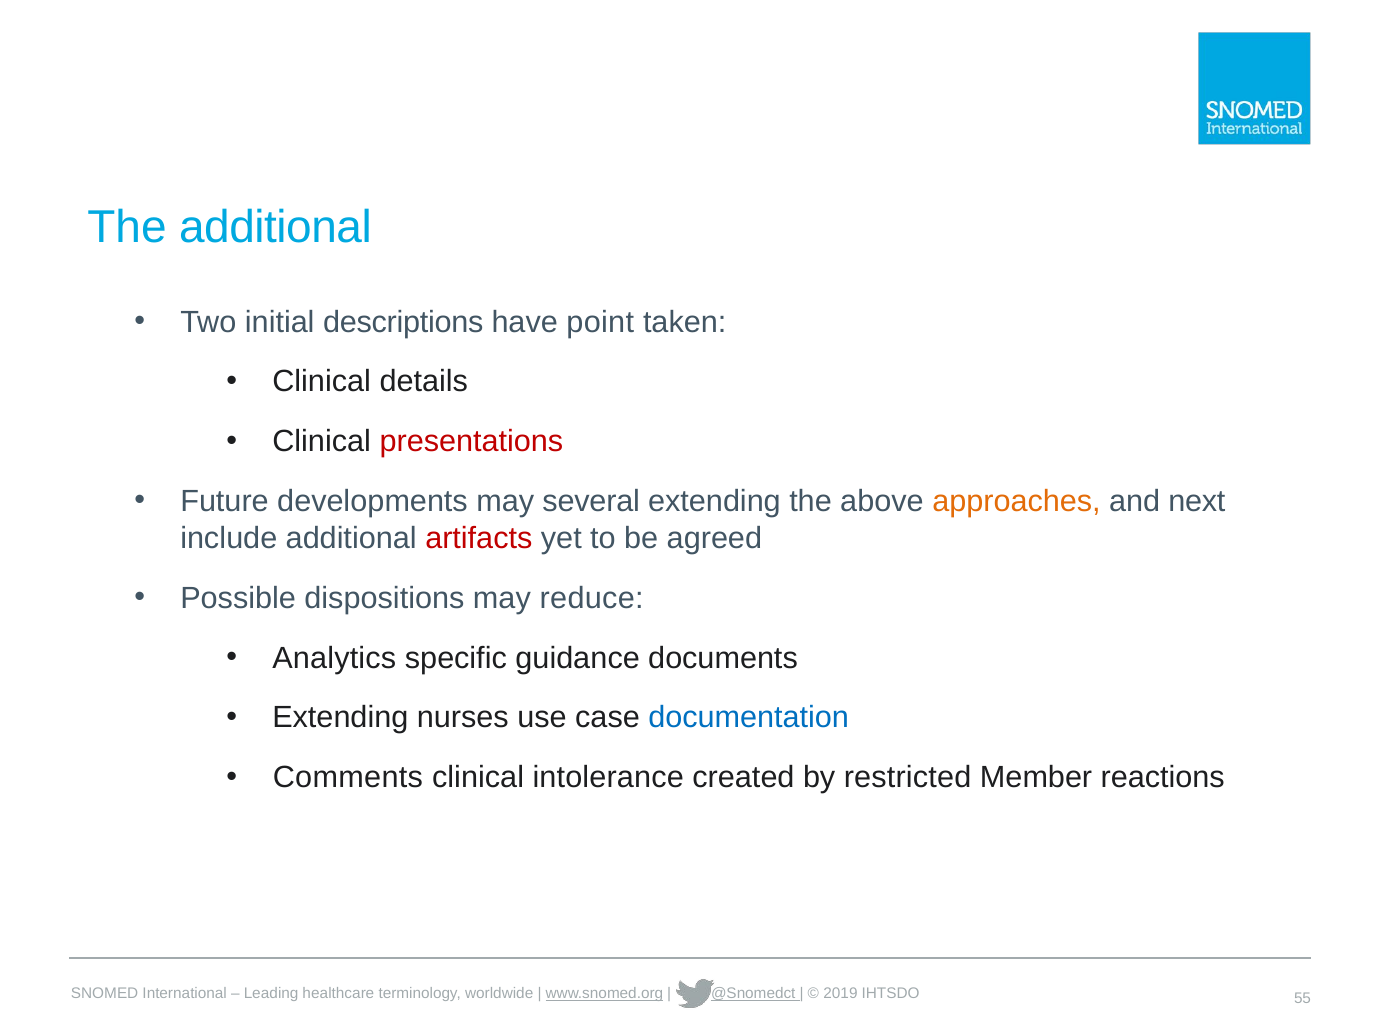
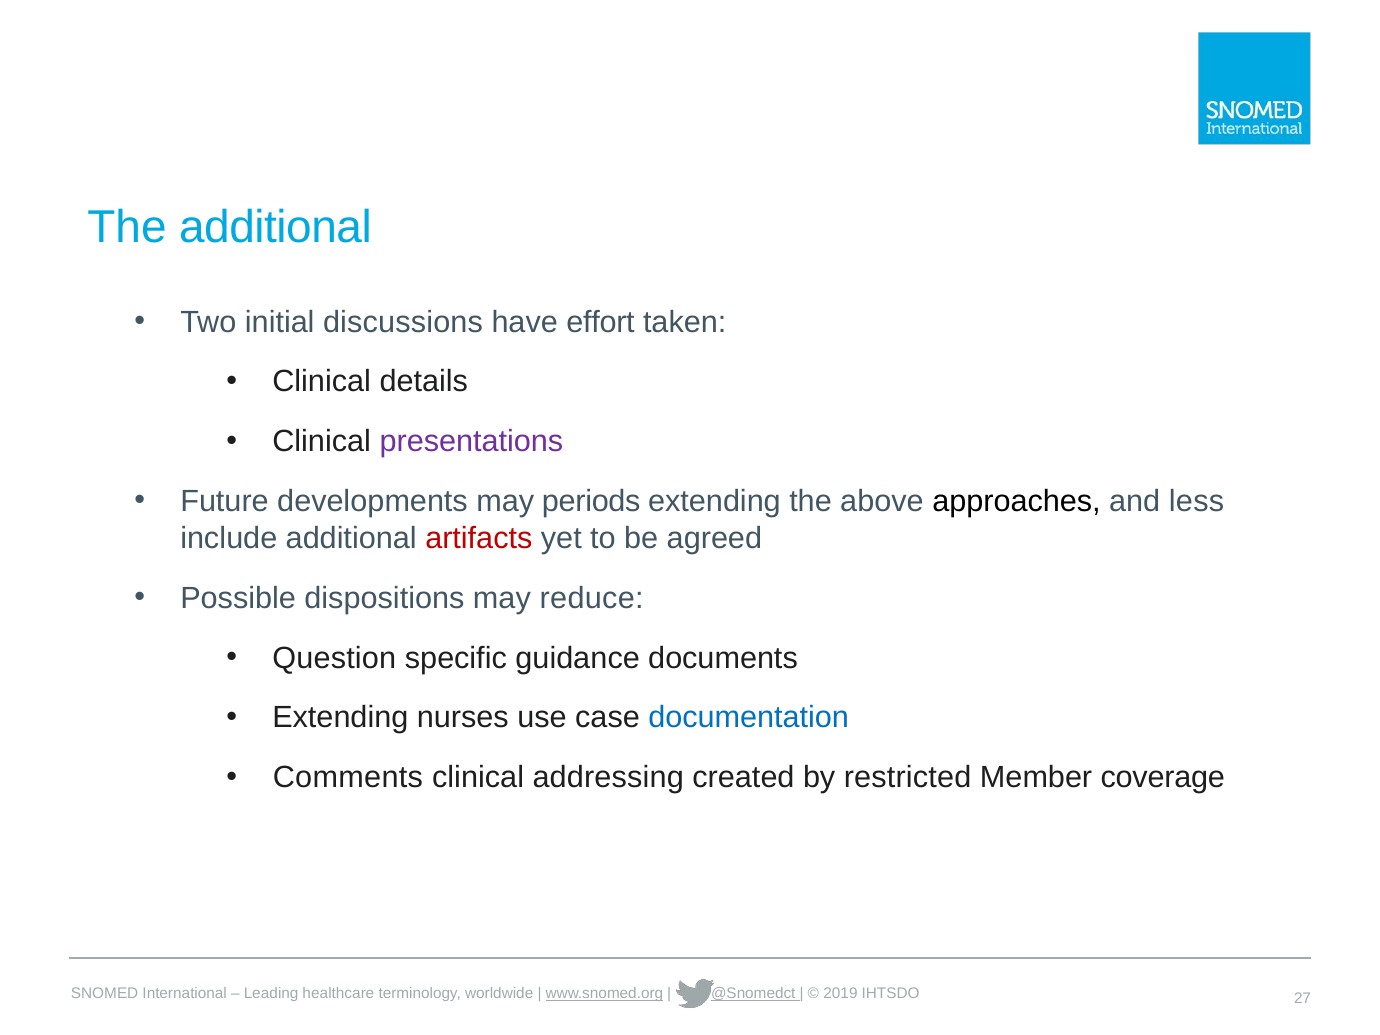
descriptions: descriptions -> discussions (403, 322)
point: point -> effort (601, 322)
presentations colour: red -> purple (471, 442)
several: several -> periods (591, 502)
approaches colour: orange -> black (1016, 502)
next: next -> less (1197, 502)
Analytics: Analytics -> Question (334, 658)
intolerance: intolerance -> addressing (608, 778)
reactions: reactions -> coverage (1163, 778)
55: 55 -> 27 (1303, 998)
